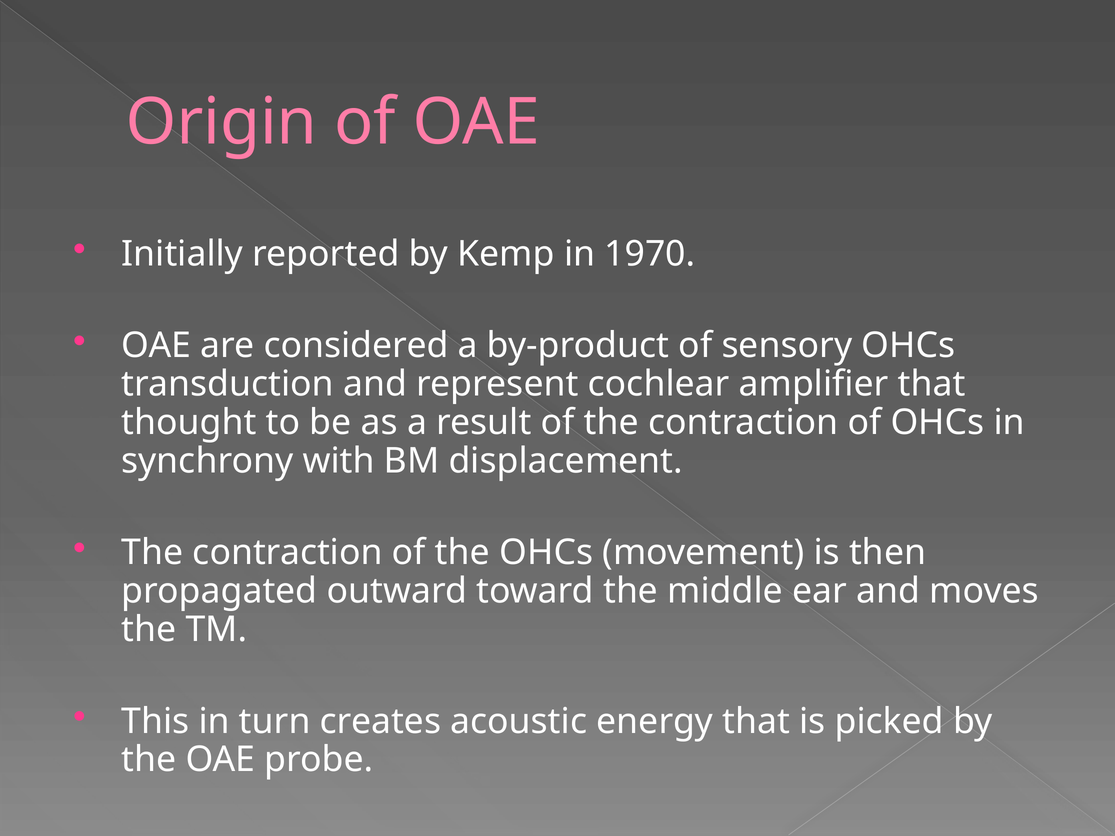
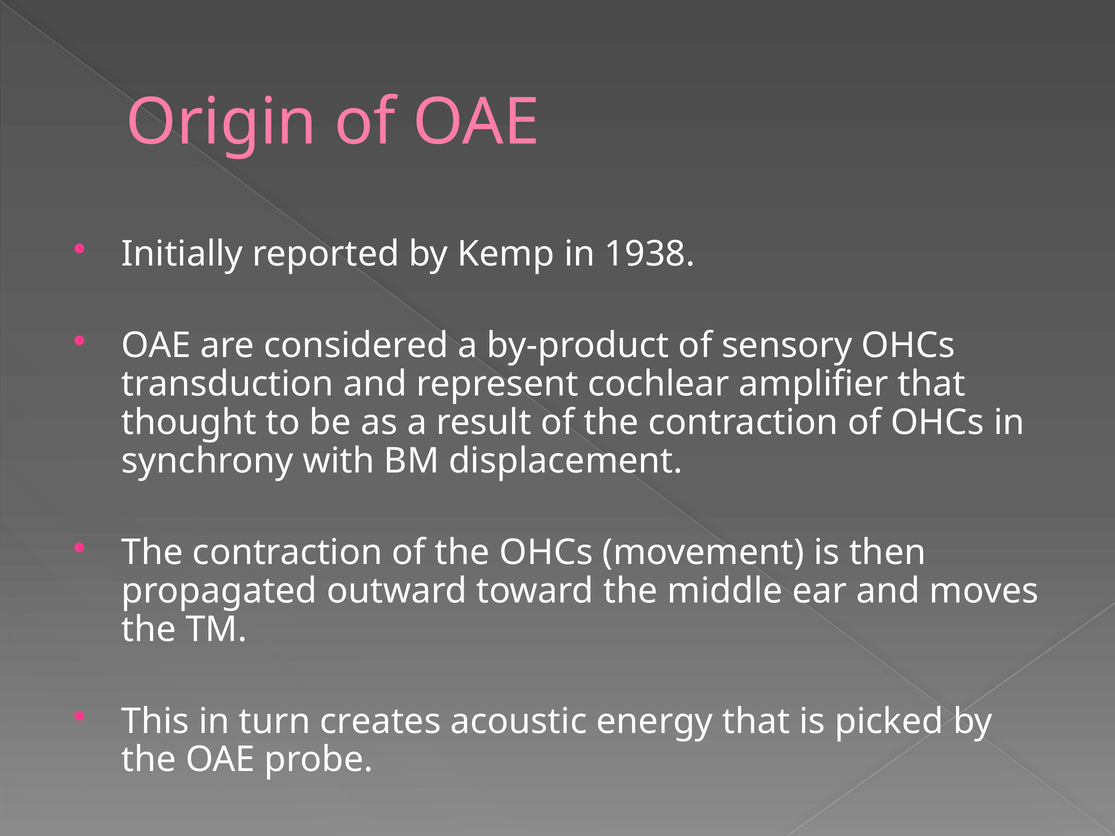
1970: 1970 -> 1938 (650, 254)
